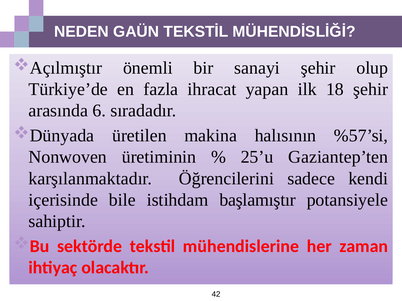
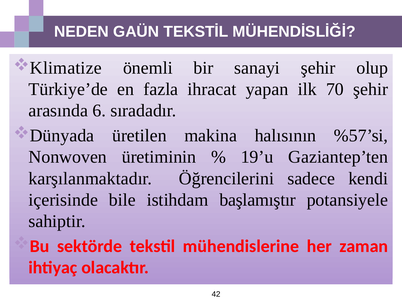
Açılmıştır: Açılmıştır -> Klimatize (66, 68)
18: 18 -> 70 (335, 89)
25’u: 25’u -> 19’u (257, 157)
